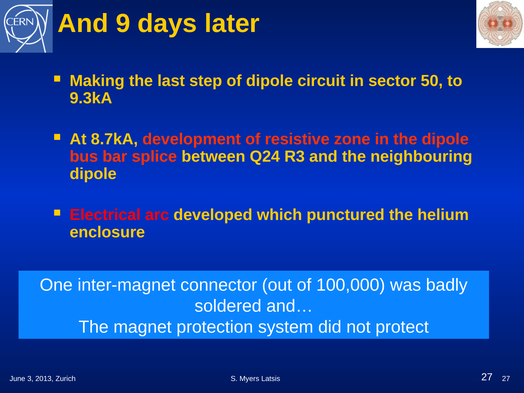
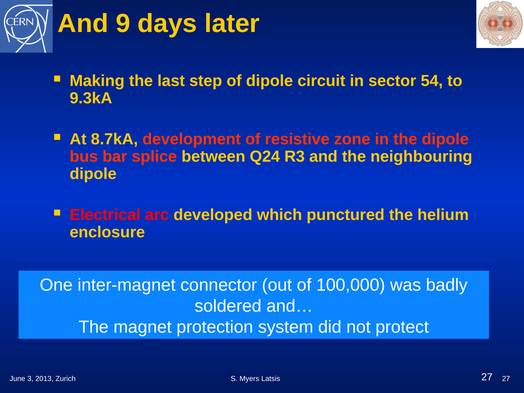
50: 50 -> 54 (432, 81)
